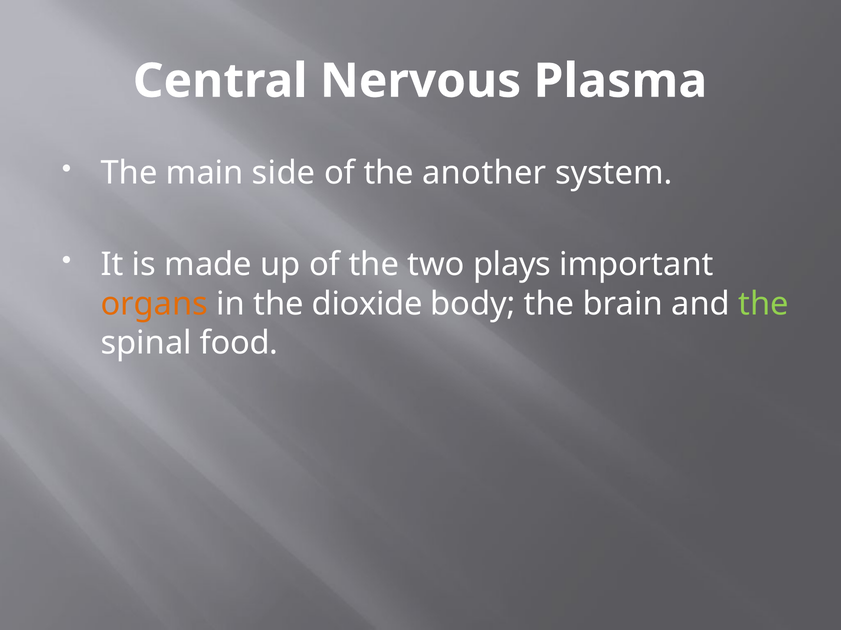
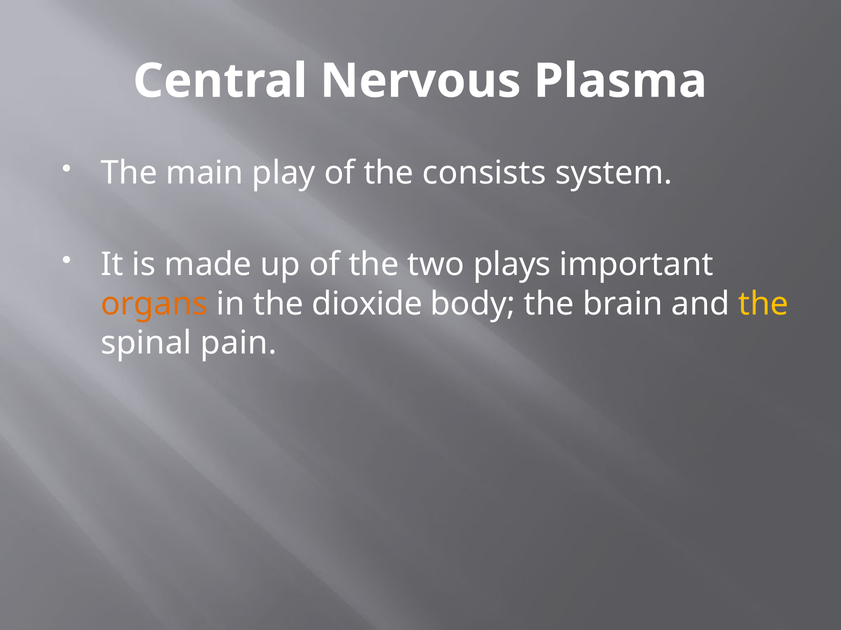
side: side -> play (284, 173)
another: another -> consists (484, 173)
the colour: light green -> yellow (763, 304)
food: food -> pain (239, 343)
